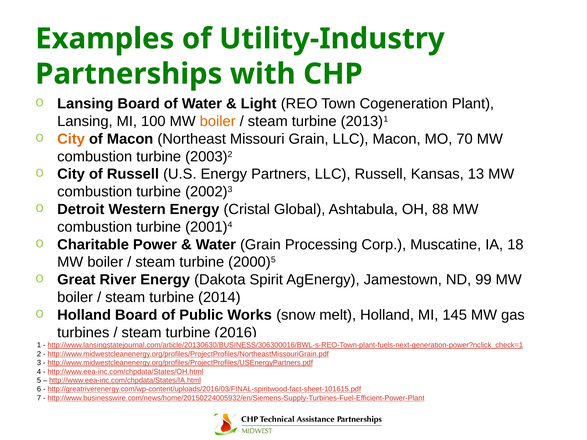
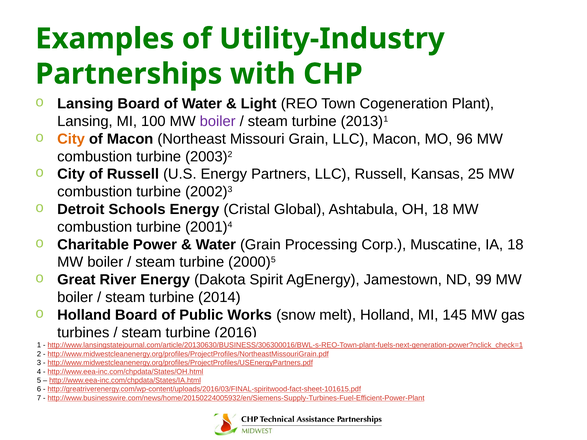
boiler colour: orange -> purple (218, 121)
70: 70 -> 96 (465, 139)
13: 13 -> 25 (476, 174)
Western: Western -> Schools (137, 209)
OH 88: 88 -> 18 (440, 209)
